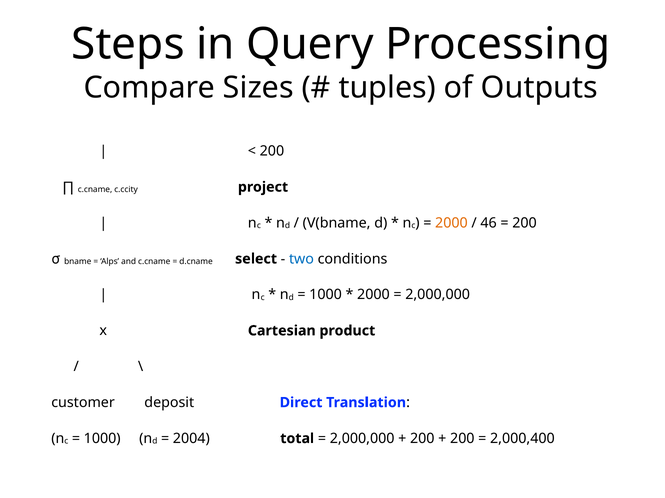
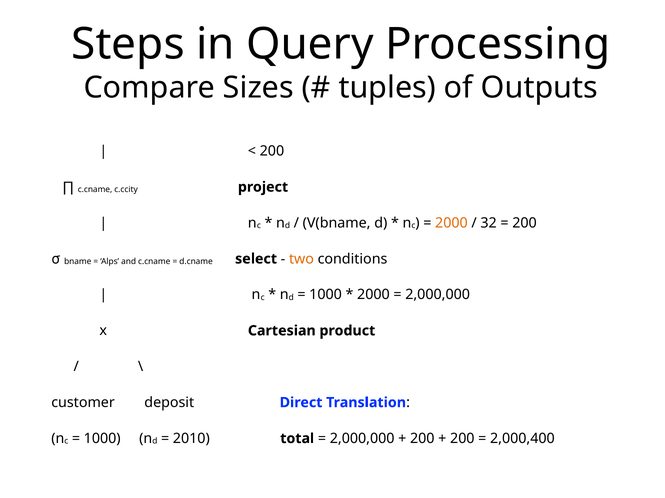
46: 46 -> 32 (489, 223)
two colour: blue -> orange (301, 259)
2004: 2004 -> 2010 (191, 439)
